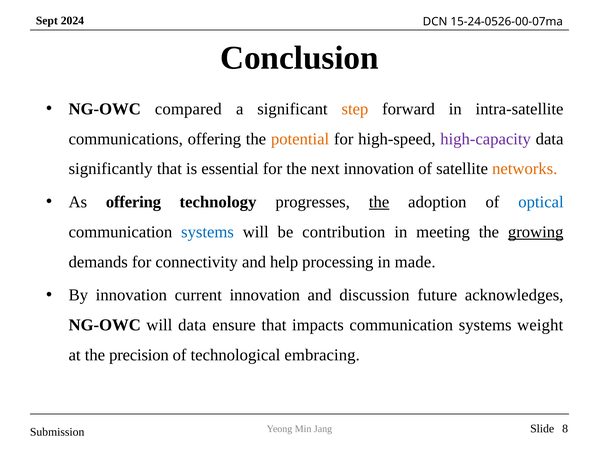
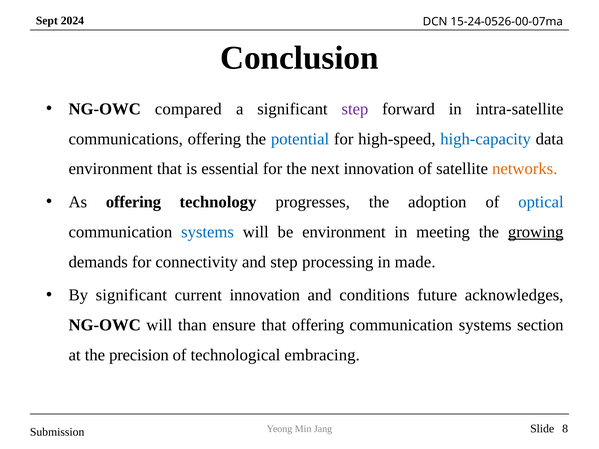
step colour: orange -> purple (355, 109)
potential colour: orange -> blue (300, 139)
high-capacity colour: purple -> blue (486, 139)
significantly: significantly -> environment (111, 169)
the underline: present -> none (379, 202)
be contribution: contribution -> environment (344, 232)
and help: help -> step (284, 262)
By innovation: innovation -> significant (131, 295)
discussion: discussion -> conditions (374, 295)
will data: data -> than (192, 325)
that impacts: impacts -> offering (318, 325)
weight: weight -> section (540, 325)
